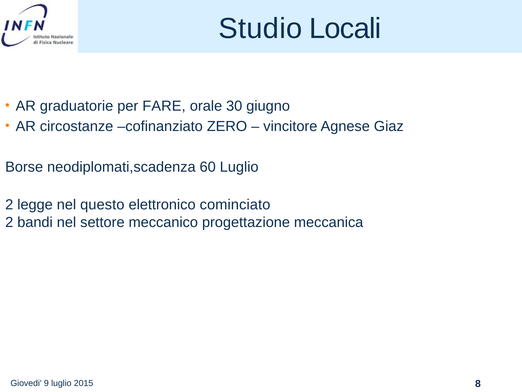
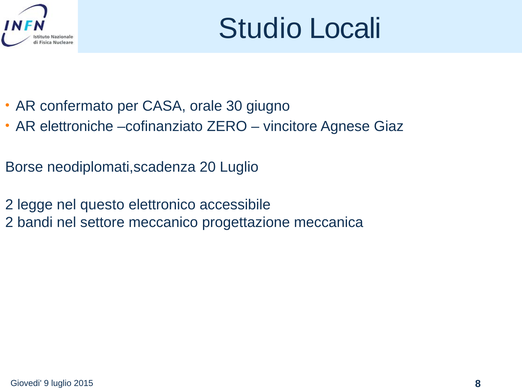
graduatorie: graduatorie -> confermato (77, 106)
FARE: FARE -> CASA (164, 106)
circostanze: circostanze -> elettroniche (77, 126)
60: 60 -> 20 (208, 167)
cominciato: cominciato -> accessibile (235, 205)
